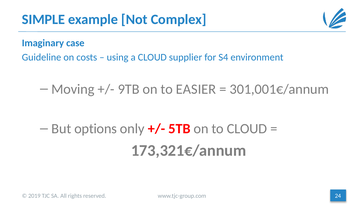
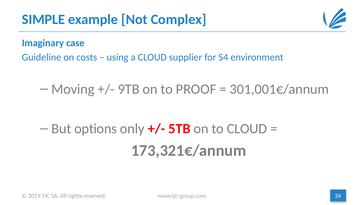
EASIER: EASIER -> PROOF (196, 89)
